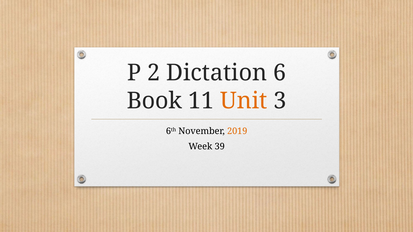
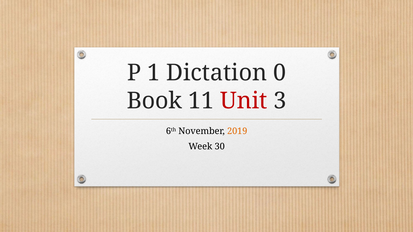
2: 2 -> 1 (154, 73)
6: 6 -> 0 (280, 73)
Unit colour: orange -> red (244, 101)
39: 39 -> 30 (220, 147)
